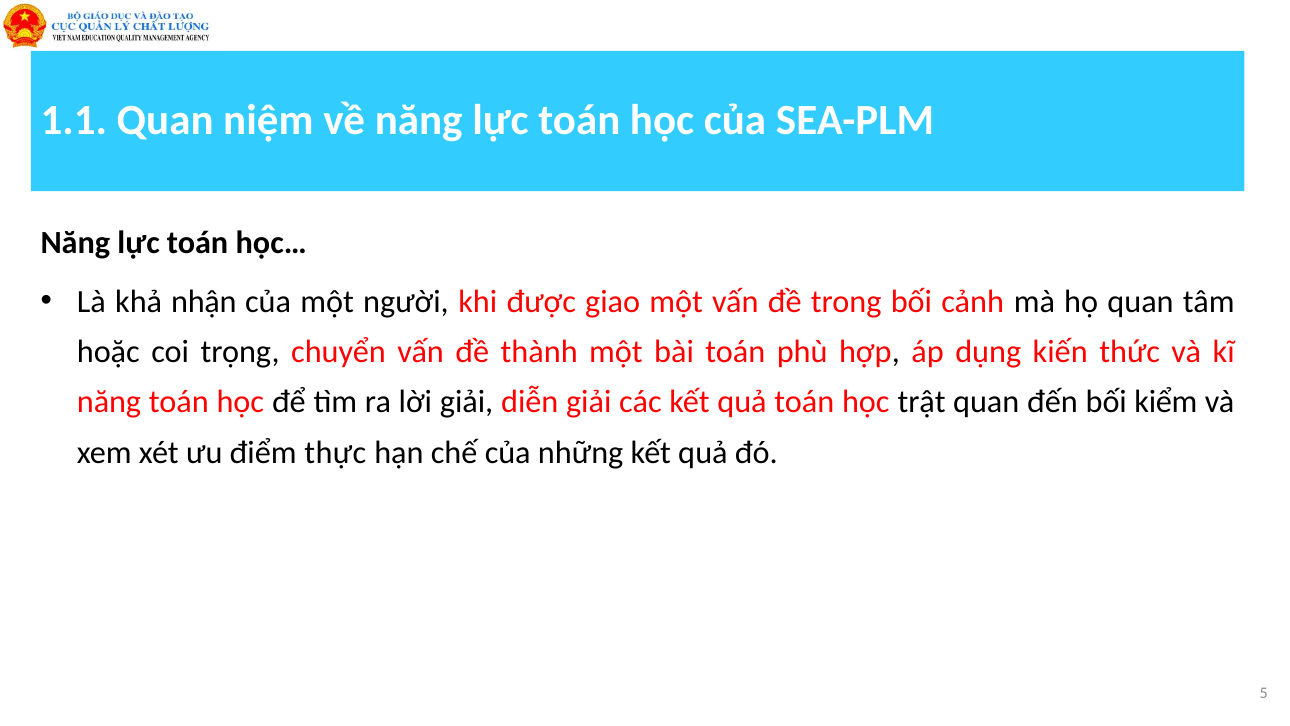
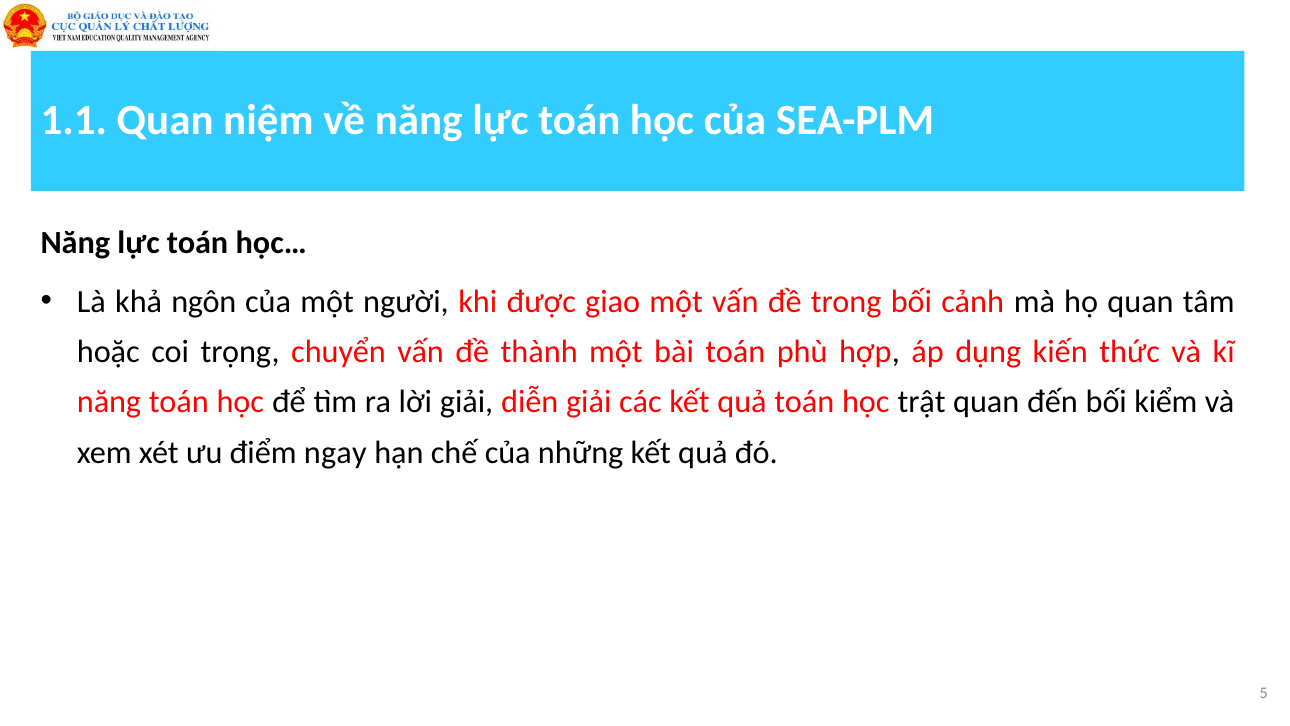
nhận: nhận -> ngôn (204, 301)
thực: thực -> ngay (335, 452)
